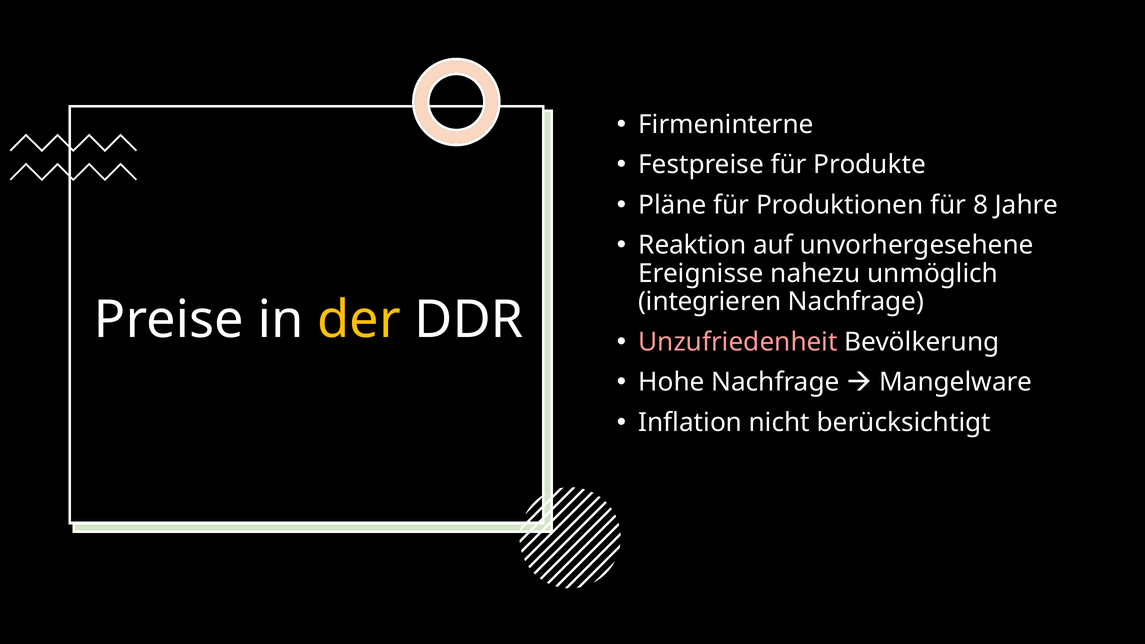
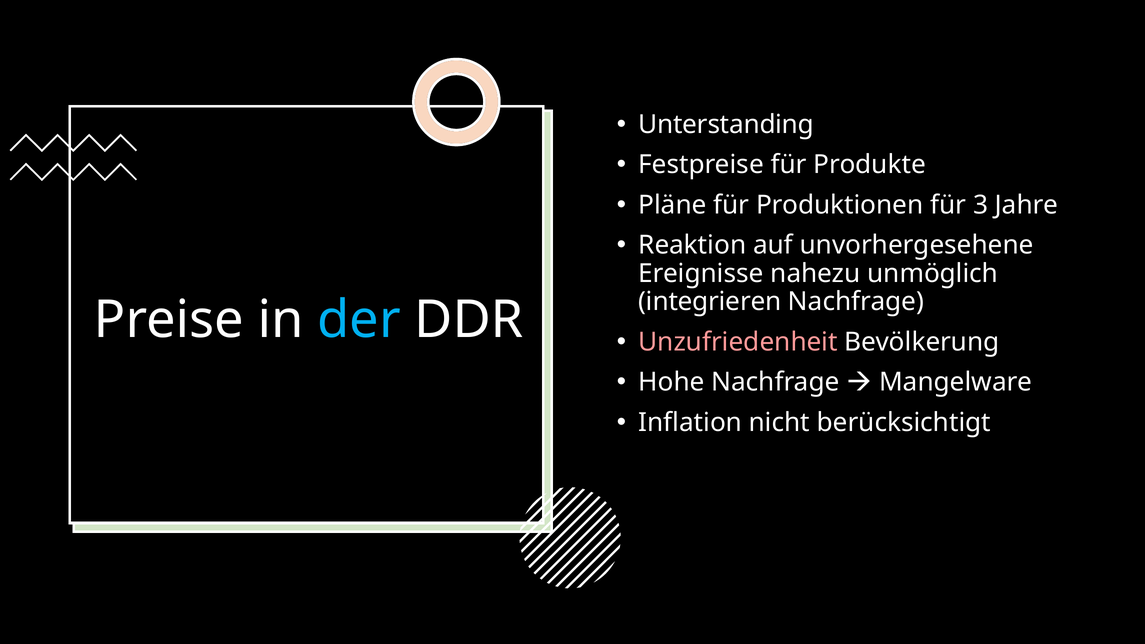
Firmeninterne: Firmeninterne -> Unterstanding (726, 124)
8: 8 -> 3 (981, 205)
der colour: yellow -> light blue (359, 320)
